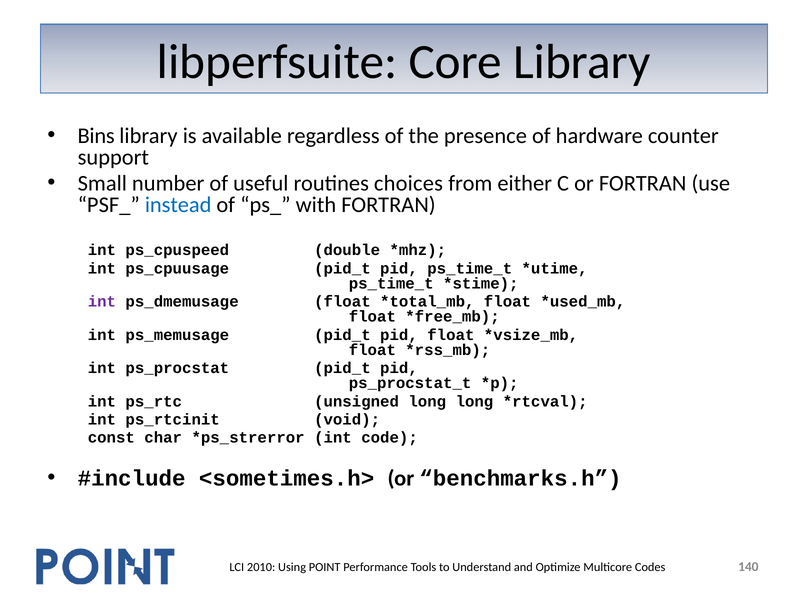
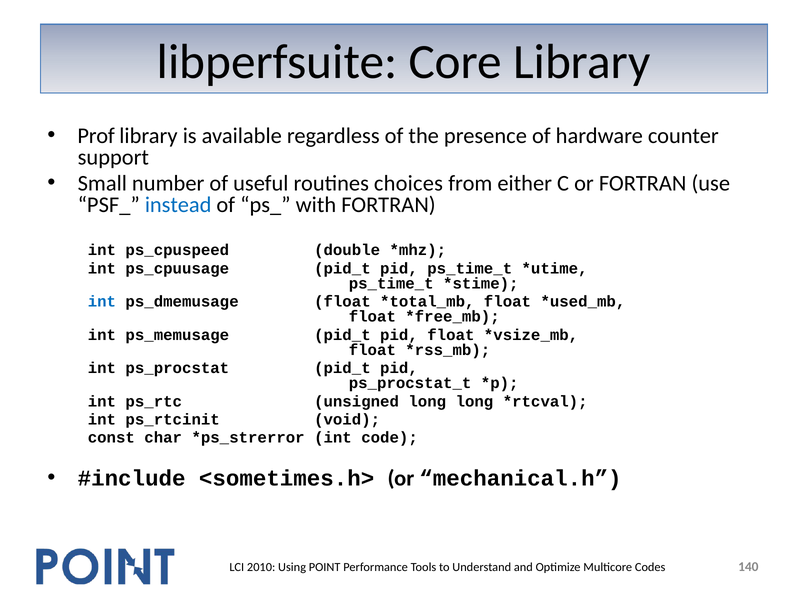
Bins: Bins -> Prof (96, 136)
int colour: purple -> blue (102, 302)
benchmarks.h: benchmarks.h -> mechanical.h (520, 479)
